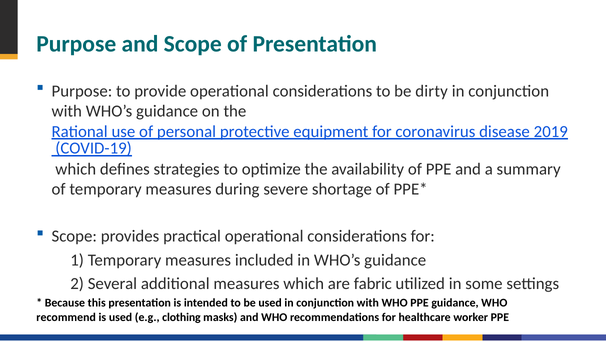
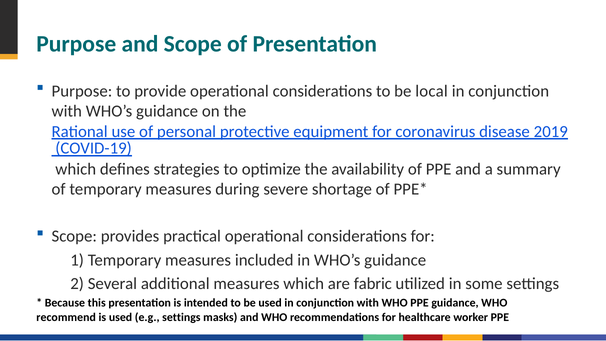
dirty: dirty -> local (432, 91)
e.g clothing: clothing -> settings (181, 317)
